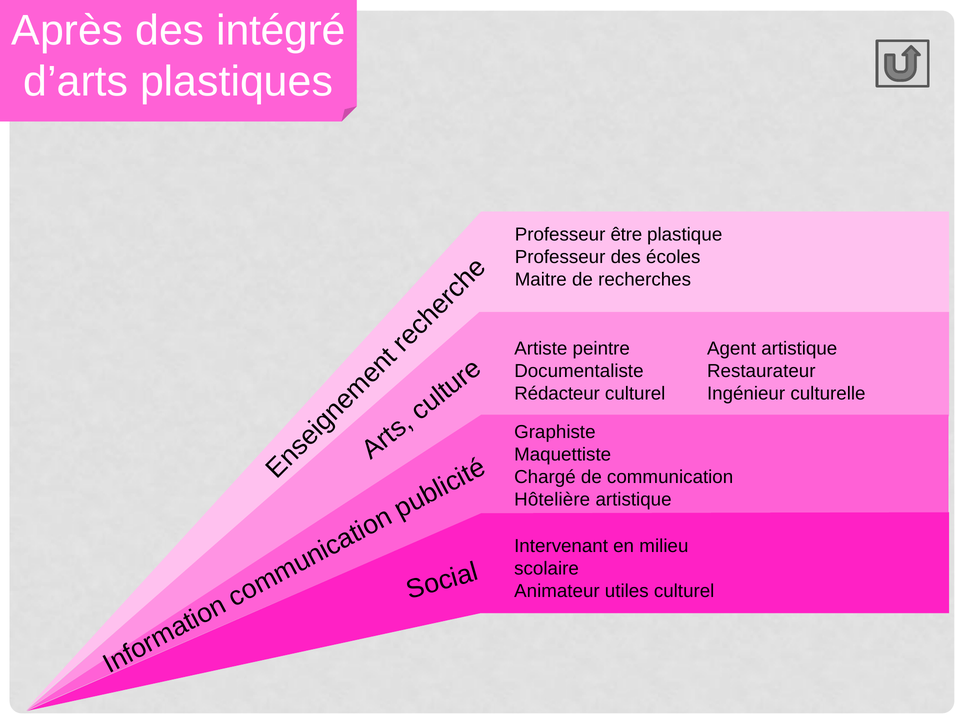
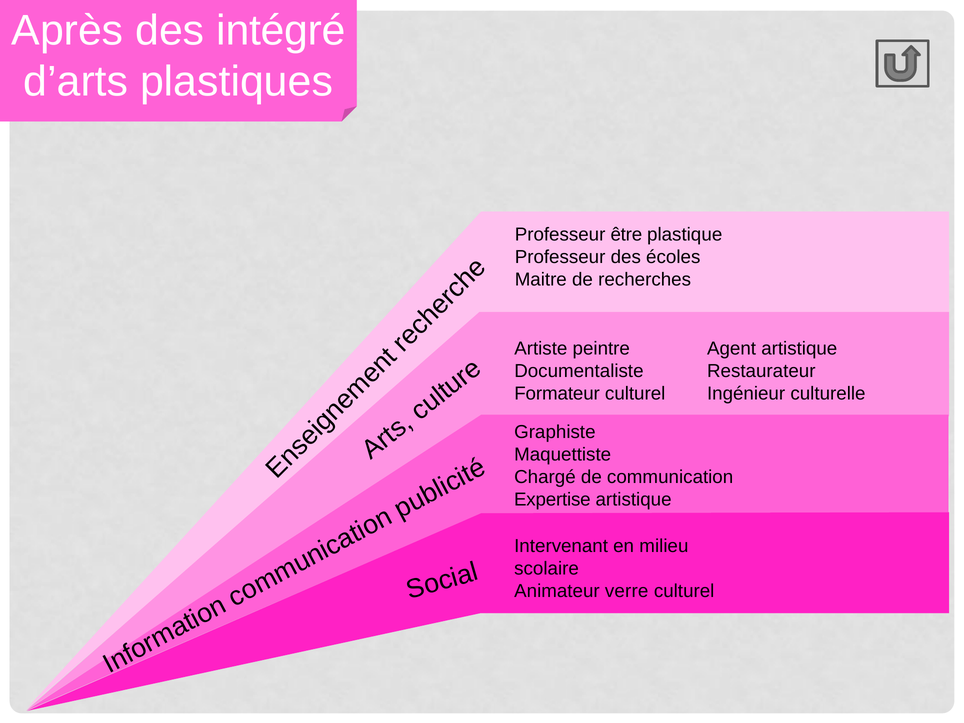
Rédacteur: Rédacteur -> Formateur (557, 394)
Hôtelière: Hôtelière -> Expertise (552, 500)
utiles: utiles -> verre (627, 591)
